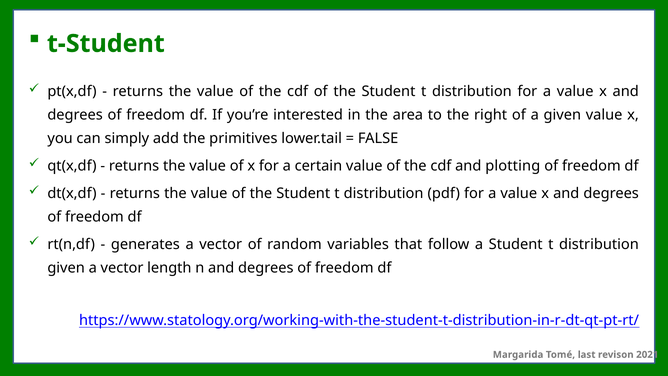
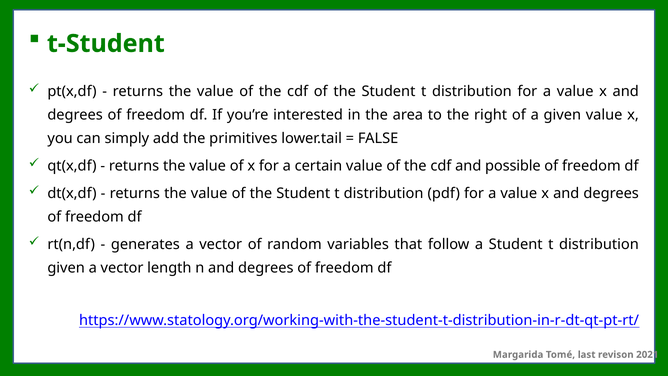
plotting: plotting -> possible (513, 166)
